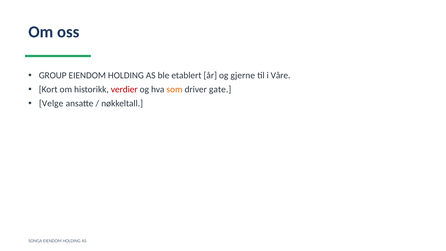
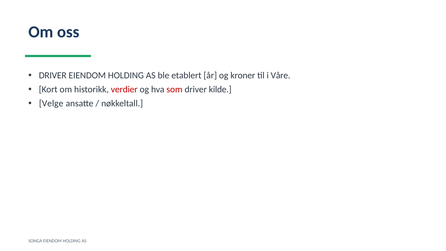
GROUP: GROUP -> DRIVER (53, 76)
gjerne: gjerne -> kroner (243, 76)
som colour: orange -> red (174, 89)
gate: gate -> kilde (220, 89)
